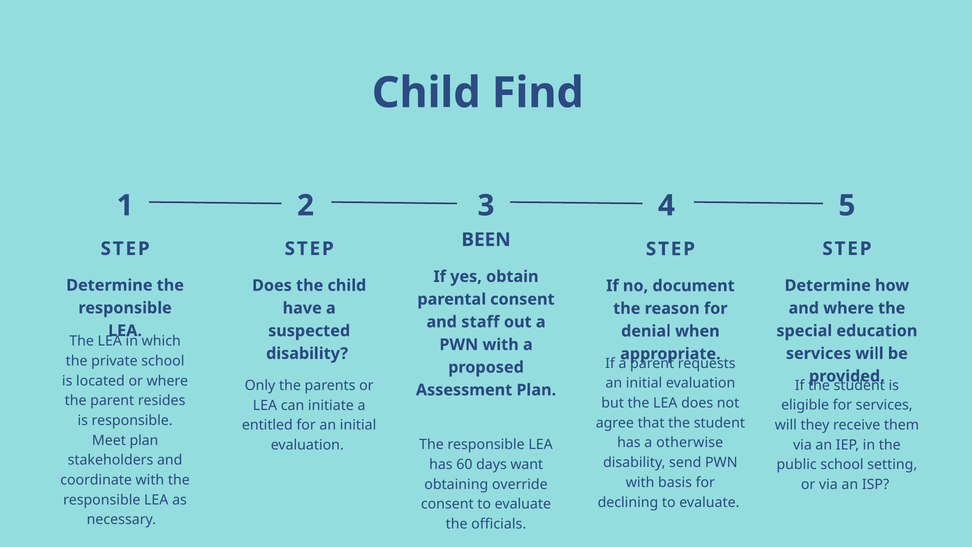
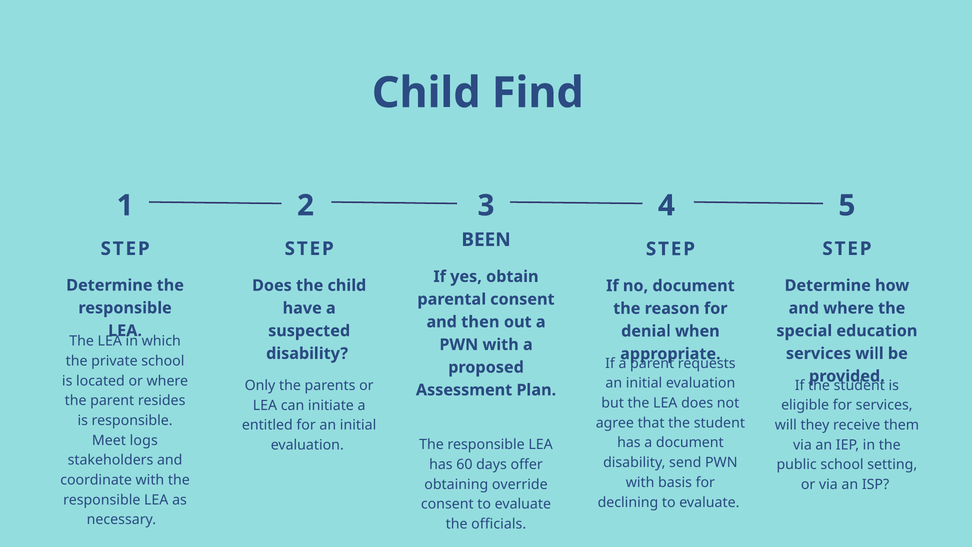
staff: staff -> then (480, 322)
Meet plan: plan -> logs (144, 440)
a otherwise: otherwise -> document (690, 443)
want: want -> offer (527, 464)
